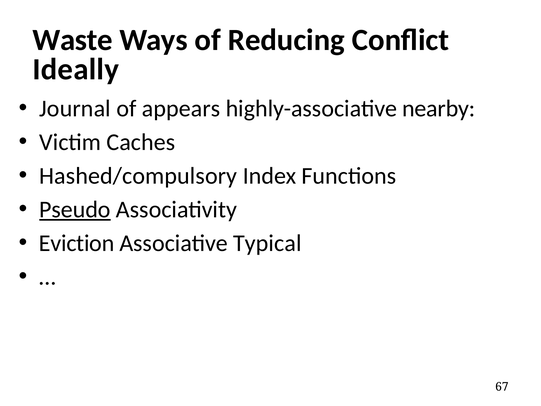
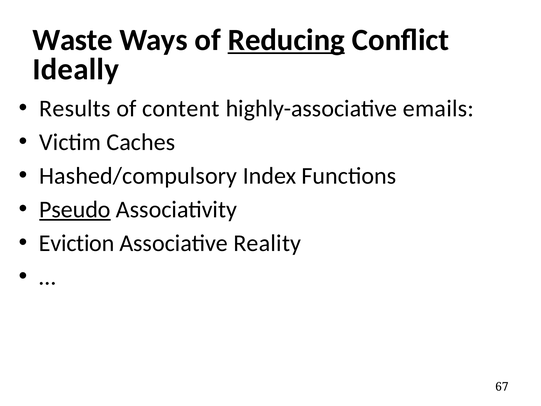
Reducing underline: none -> present (286, 40)
Journal: Journal -> Results (75, 108)
appears: appears -> content (181, 108)
nearby: nearby -> emails (438, 108)
Typical: Typical -> Reality (267, 243)
